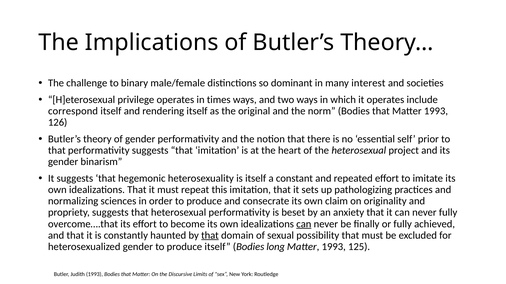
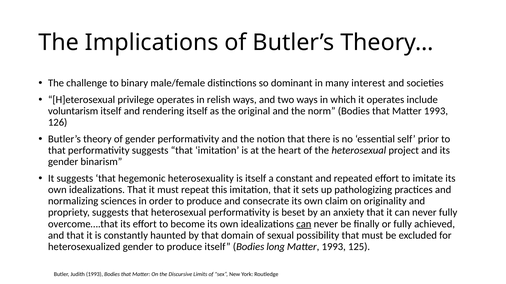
times: times -> relish (219, 100)
correspond: correspond -> voluntarism (73, 111)
that underline: present -> none (210, 236)
